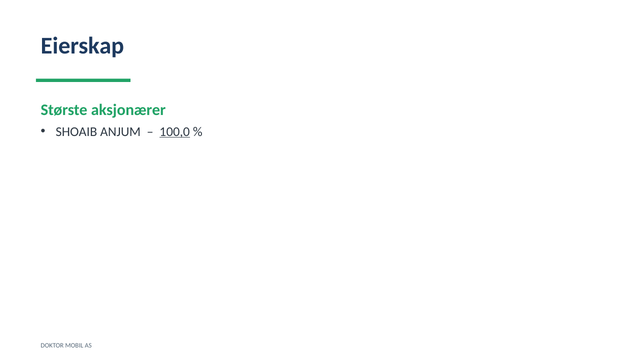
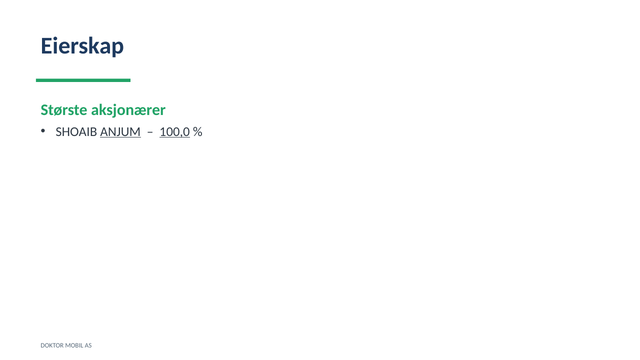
ANJUM underline: none -> present (120, 132)
